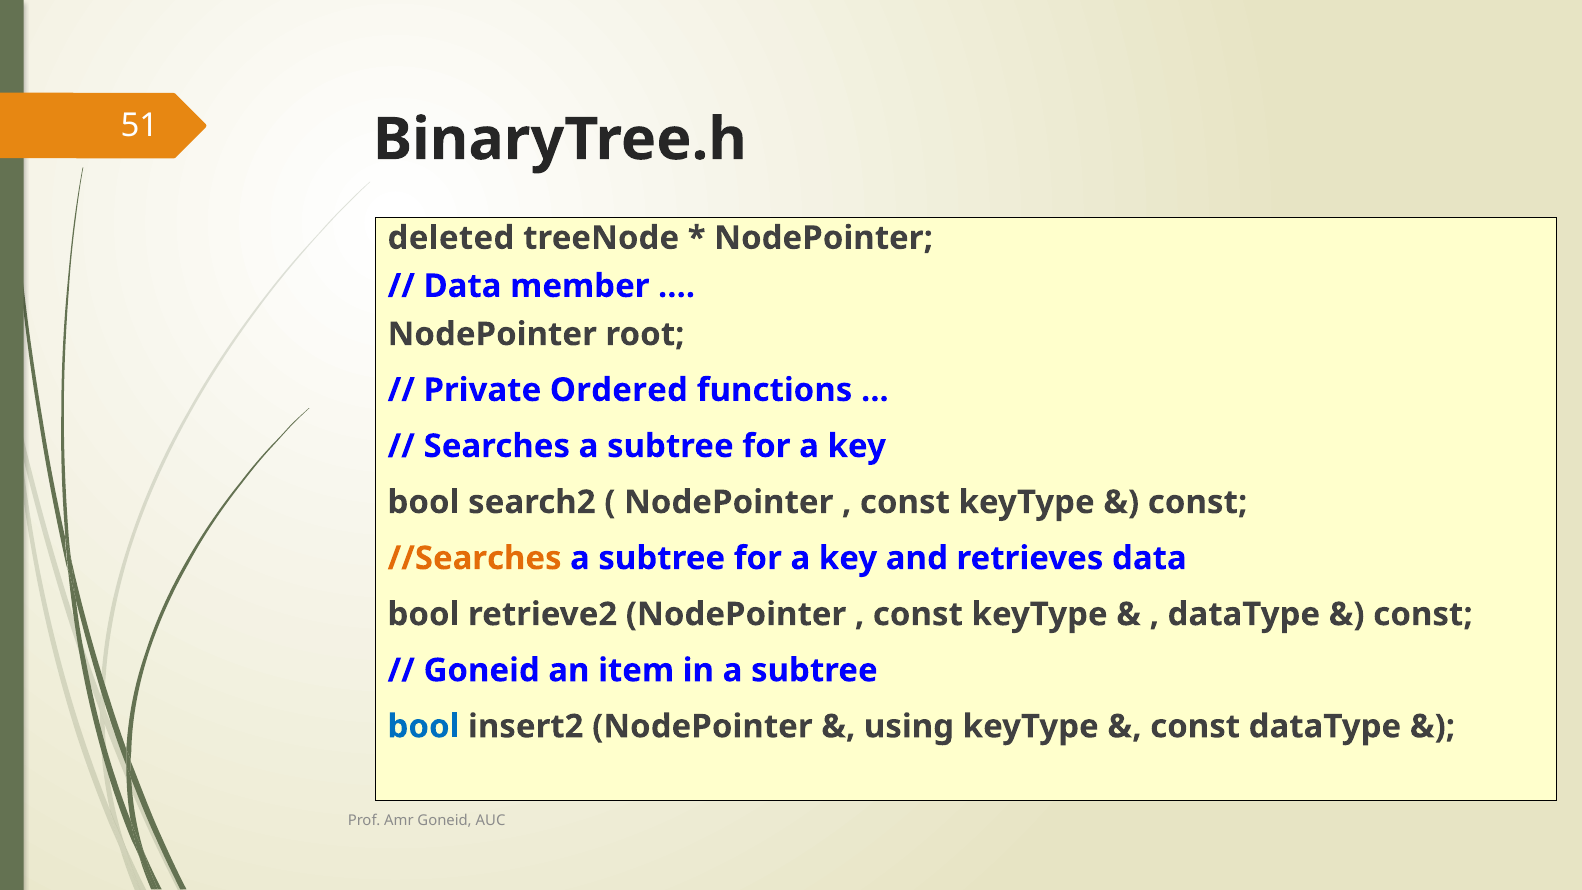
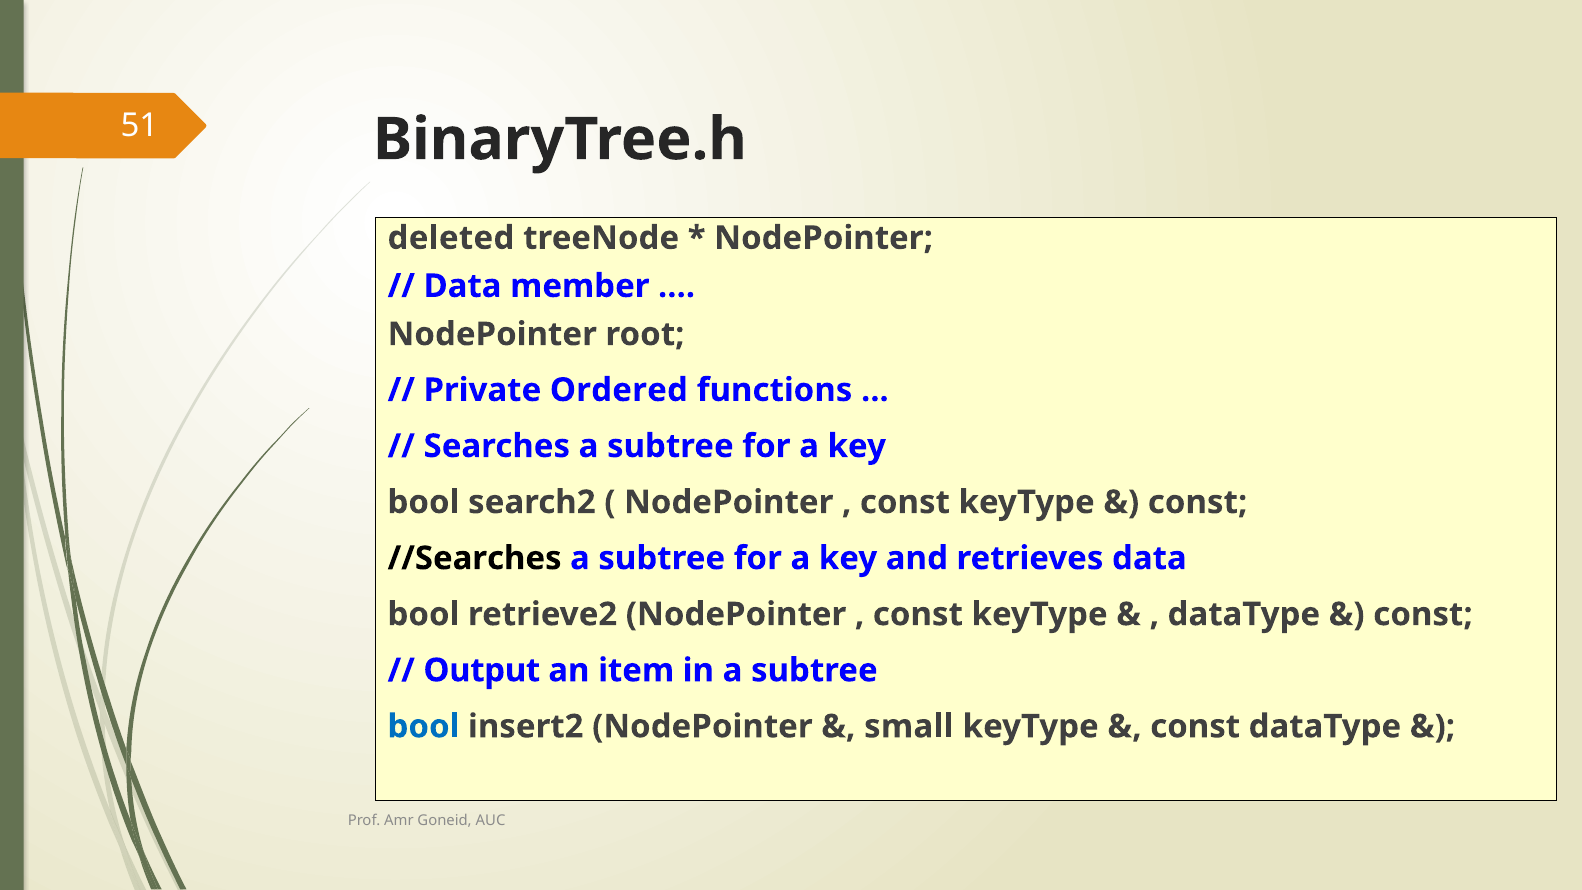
//Searches colour: orange -> black (475, 558)
Goneid: Goneid -> Output (482, 670)
using: using -> small (909, 726)
